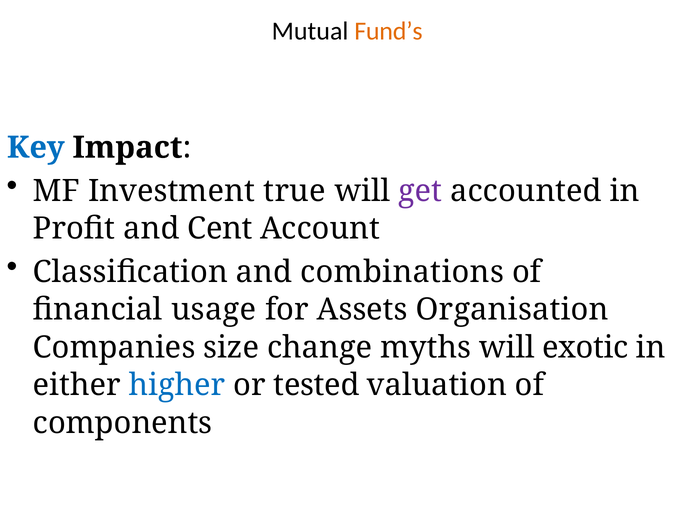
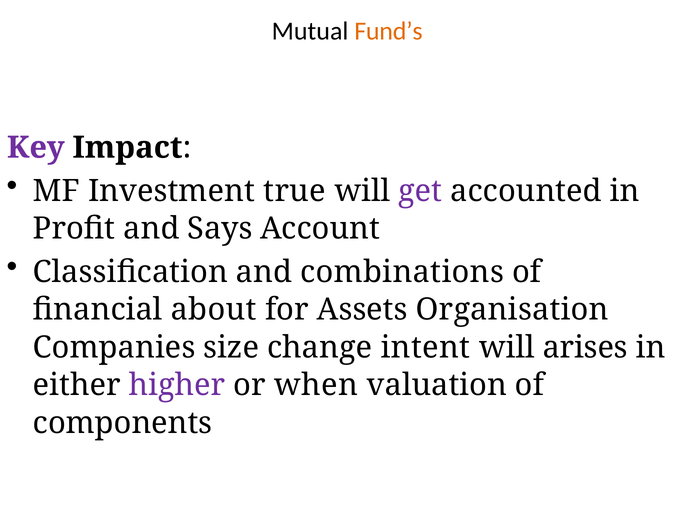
Key colour: blue -> purple (36, 148)
Cent: Cent -> Says (220, 229)
usage: usage -> about (214, 310)
myths: myths -> intent (425, 348)
exotic: exotic -> arises (585, 348)
higher colour: blue -> purple (177, 386)
tested: tested -> when (316, 386)
